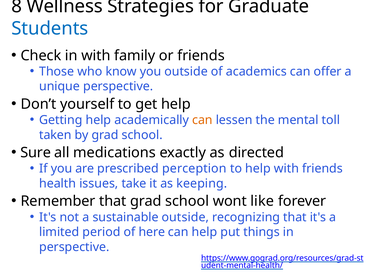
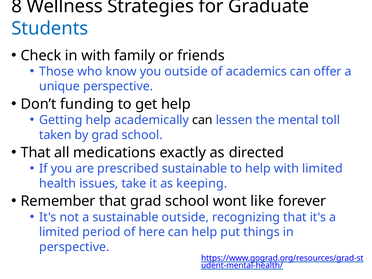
yourself: yourself -> funding (87, 104)
can colour: orange -> black (202, 120)
Sure: Sure -> That (36, 153)
prescribed perception: perception -> sustainable (194, 169)
with friends: friends -> limited (322, 169)
